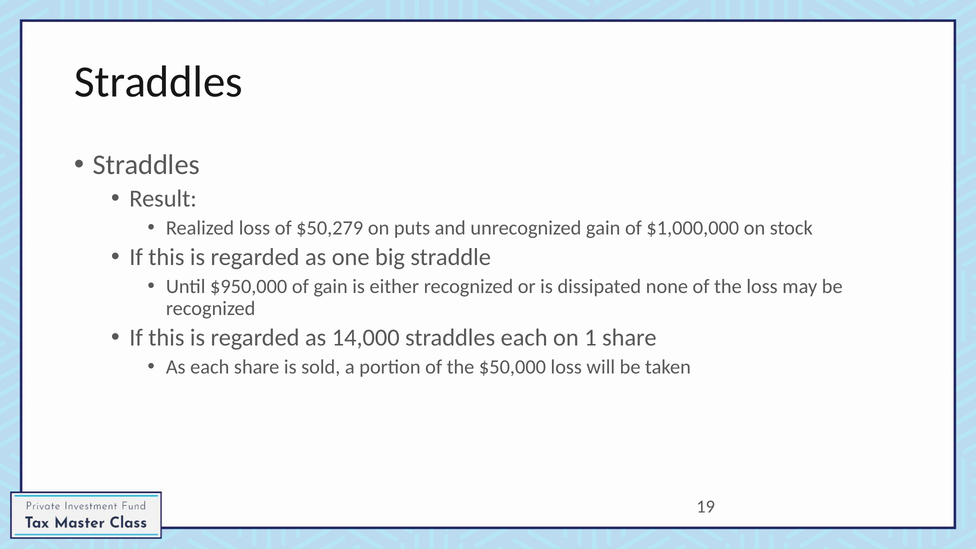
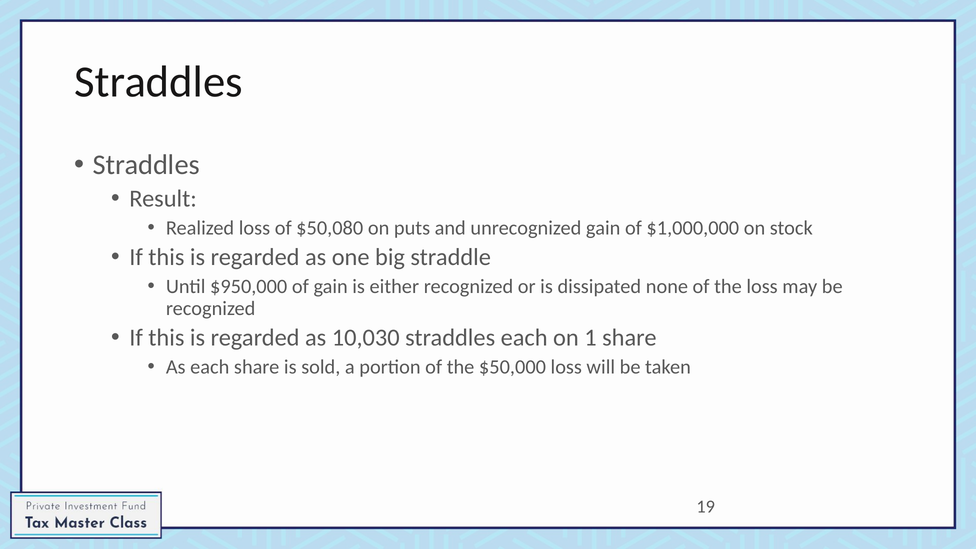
$50,279: $50,279 -> $50,080 (330, 228)
14,000: 14,000 -> 10,030 (366, 338)
